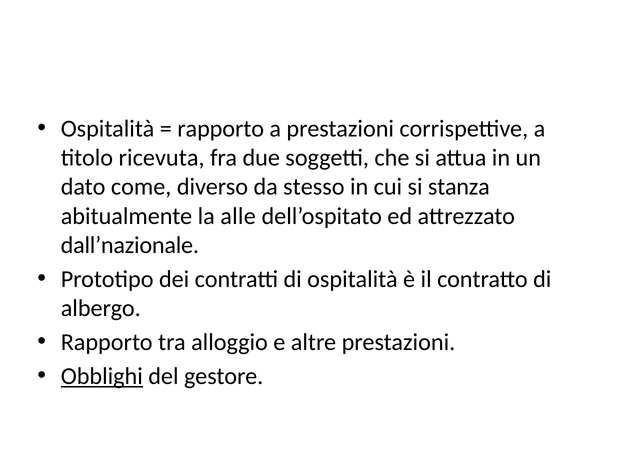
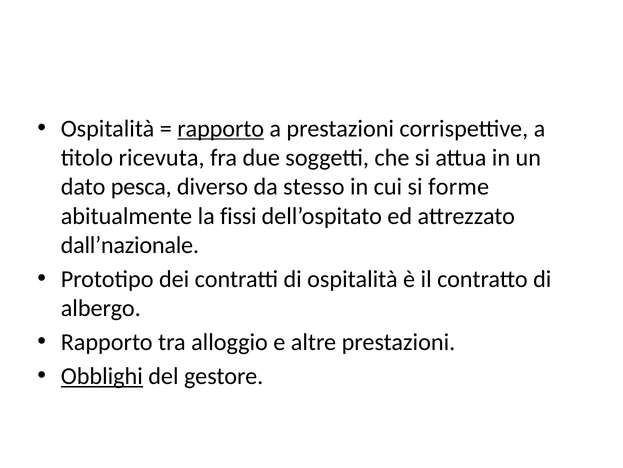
rapporto underline: none -> present (221, 128)
come: come -> pesca (141, 187)
stanza: stanza -> forme (459, 187)
alle: alle -> fissi (238, 216)
